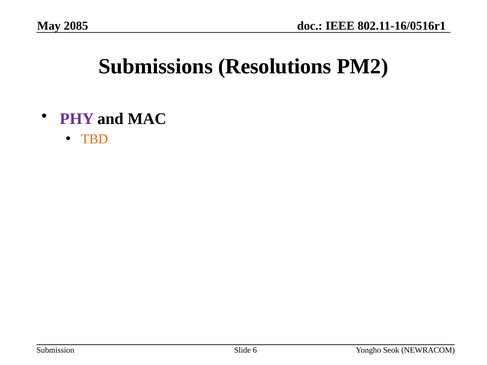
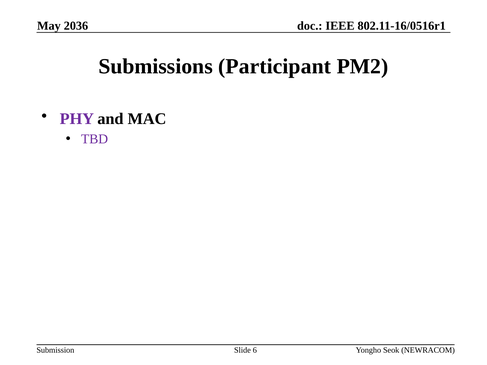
2085: 2085 -> 2036 (76, 26)
Resolutions: Resolutions -> Participant (275, 66)
TBD colour: orange -> purple (95, 139)
